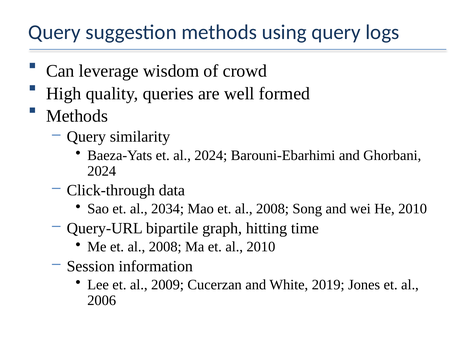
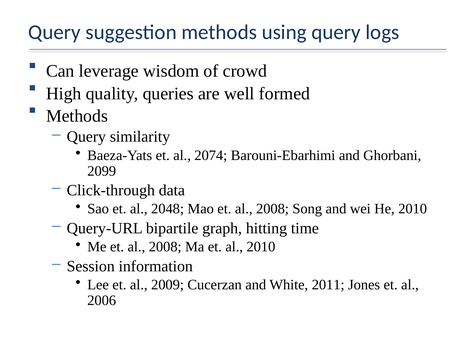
al 2024: 2024 -> 2074 (211, 155)
2024: 2024 -> 2099 (102, 171)
2034: 2034 -> 2048 (168, 209)
2019: 2019 -> 2011 (328, 285)
